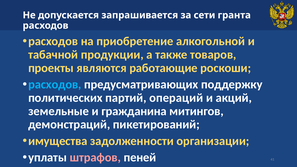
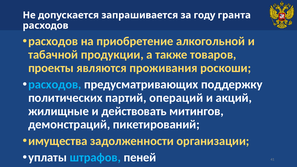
сети: сети -> году (204, 15)
работающие: работающие -> проживания (163, 68)
земельные: земельные -> жилищные (59, 111)
гражданина: гражданина -> действовать (134, 111)
штрафов colour: pink -> light blue (95, 157)
